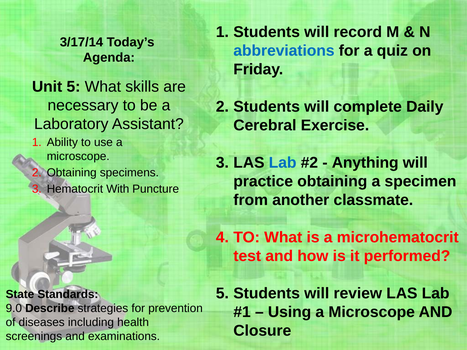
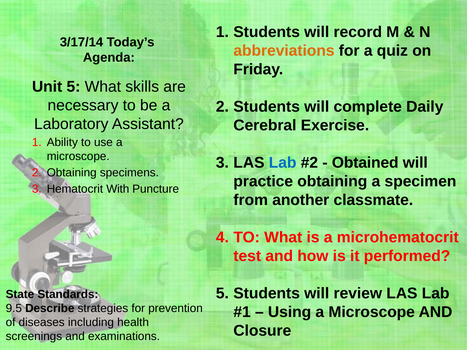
abbreviations colour: blue -> orange (284, 51)
Anything: Anything -> Obtained (365, 163)
9.0: 9.0 -> 9.5 (14, 309)
